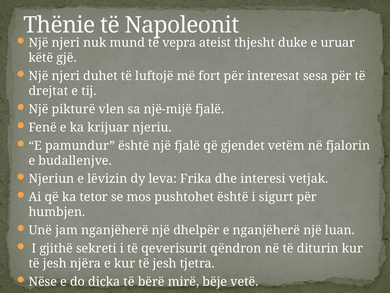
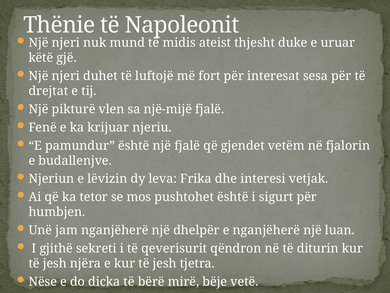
vepra: vepra -> midis (179, 43)
